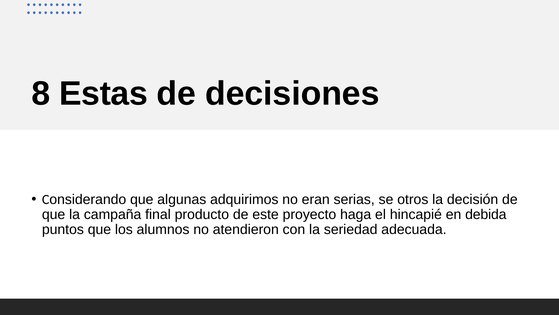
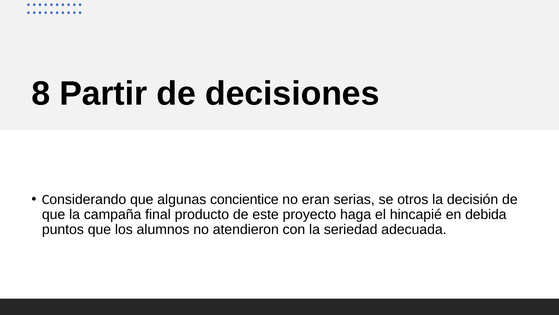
Estas: Estas -> Partir (103, 93)
adquirimos: adquirimos -> concientice (244, 199)
